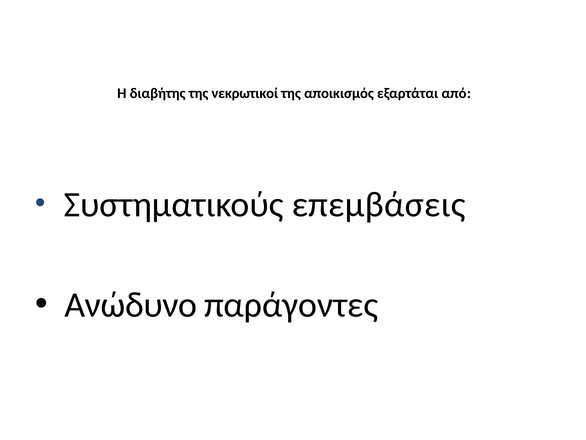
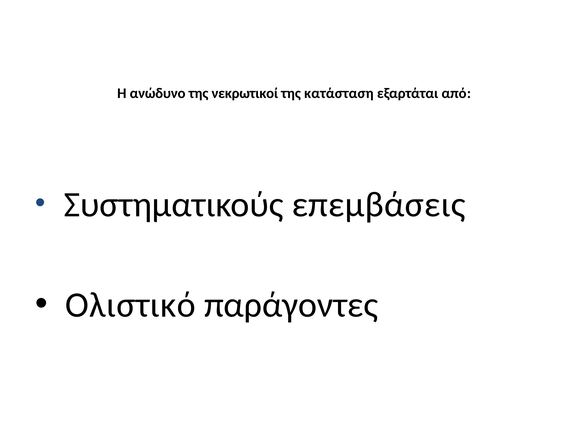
διαβήτης: διαβήτης -> ανώδυνο (158, 93)
αποικισμός: αποικισμός -> κατάσταση (339, 93)
Ανώδυνο: Ανώδυνο -> Ολιστικό (130, 305)
